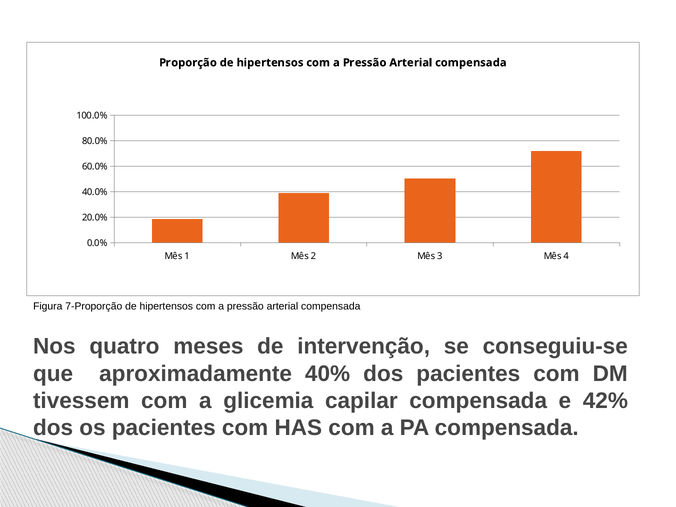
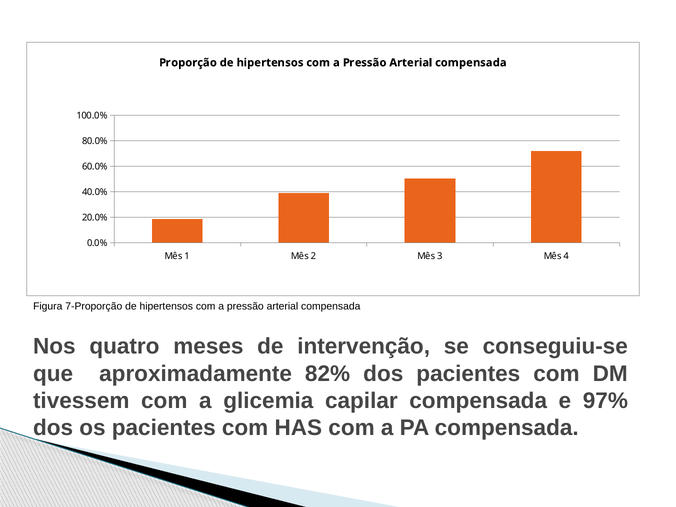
40%: 40% -> 82% (328, 374)
42%: 42% -> 97% (605, 401)
